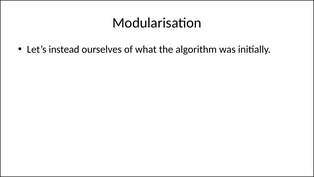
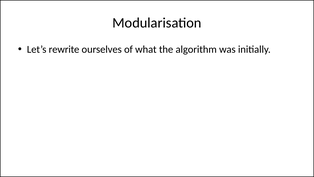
instead: instead -> rewrite (64, 49)
